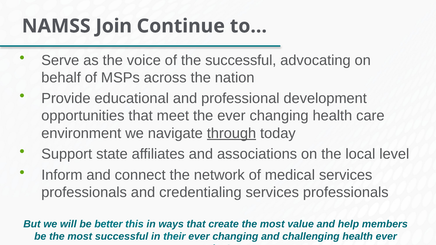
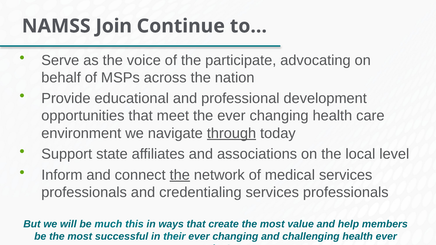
the successful: successful -> participate (241, 60)
the underline: none -> present (180, 175)
better: better -> much (108, 224)
